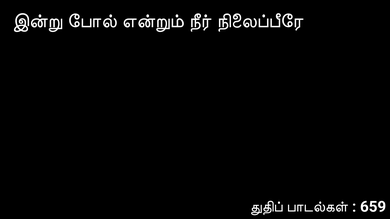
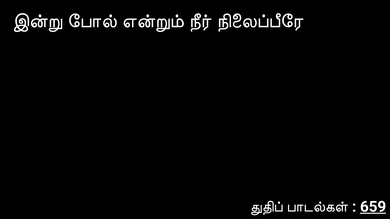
659 underline: none -> present (373, 207)
